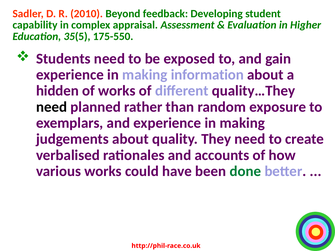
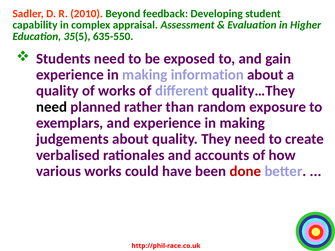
175-550: 175-550 -> 635-550 (113, 36)
hidden: hidden -> quality (57, 91)
done colour: green -> red (245, 171)
